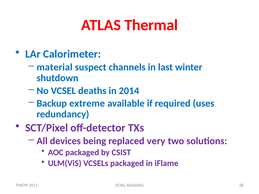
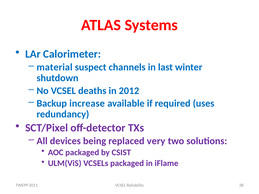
Thermal: Thermal -> Systems (151, 25)
2014: 2014 -> 2012 (129, 91)
extreme: extreme -> increase (87, 104)
